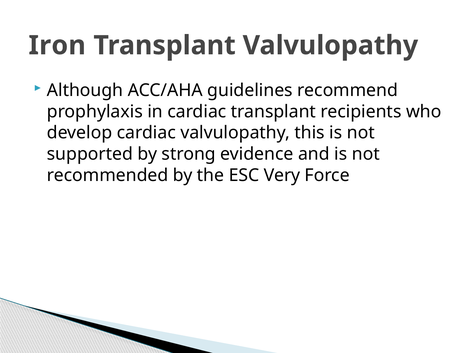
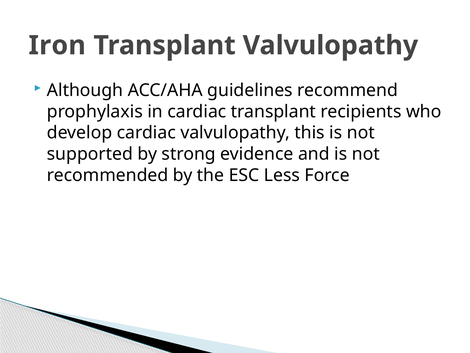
Very: Very -> Less (282, 175)
